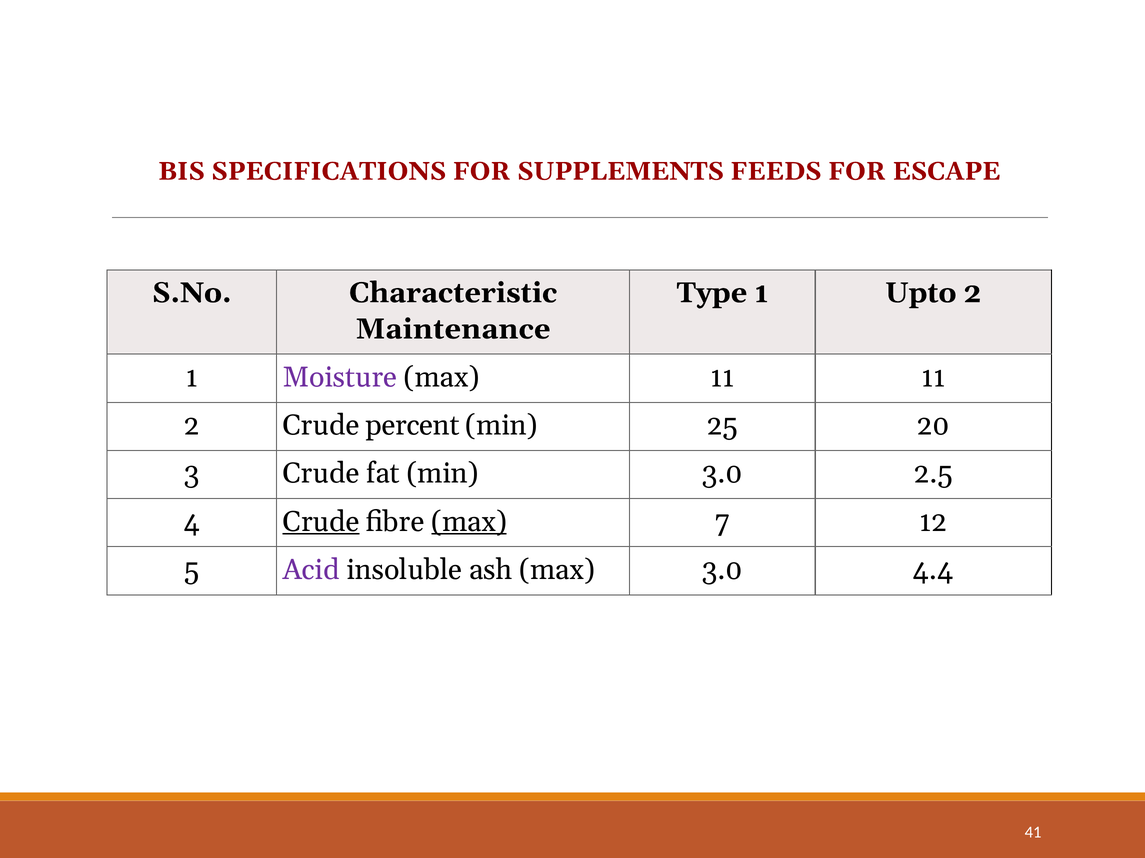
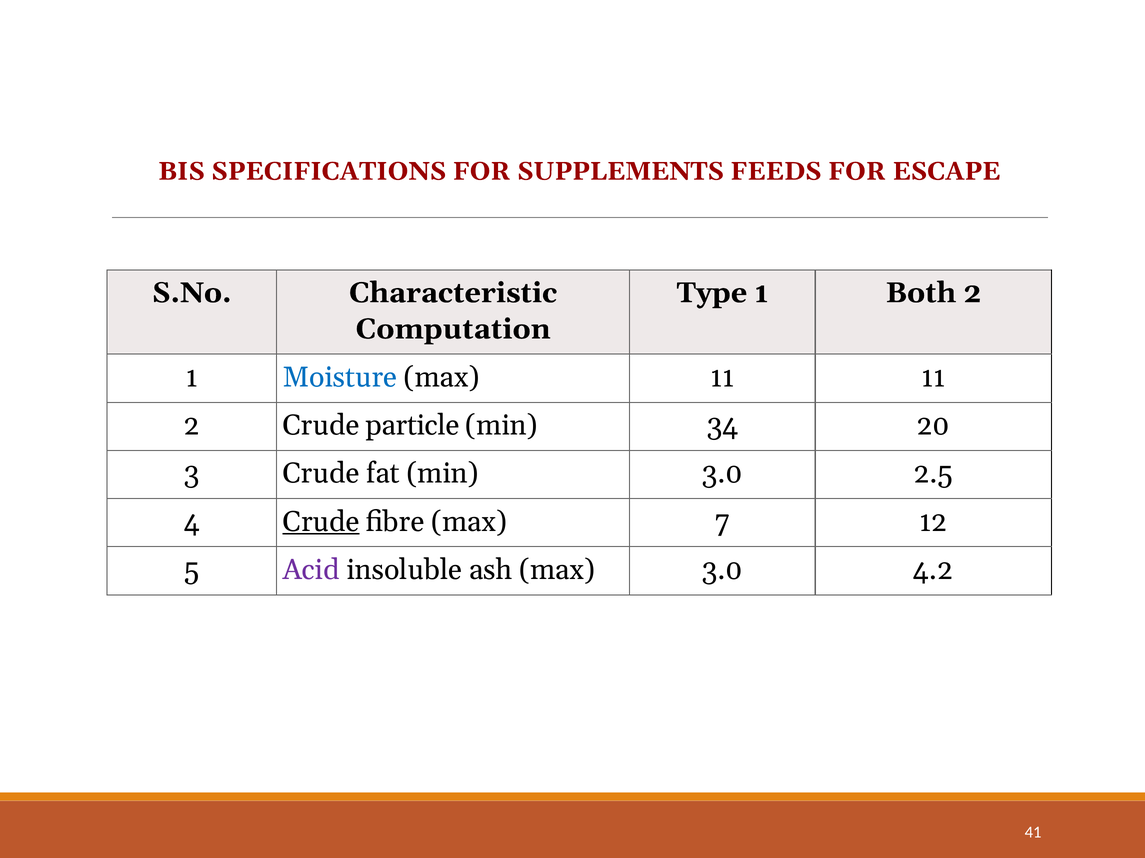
Upto: Upto -> Both (921, 293)
Maintenance: Maintenance -> Computation (453, 329)
Moisture colour: purple -> blue (340, 377)
percent: percent -> particle (413, 426)
25: 25 -> 34 (722, 426)
max underline: present -> none (469, 522)
4.4: 4.4 -> 4.2 (933, 570)
